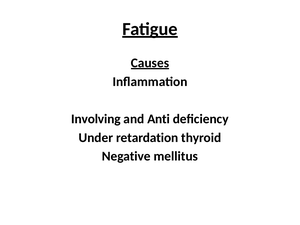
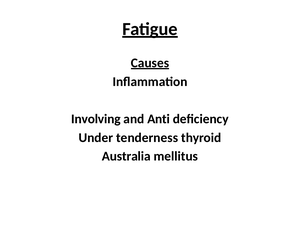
retardation: retardation -> tenderness (147, 138)
Negative: Negative -> Australia (126, 156)
